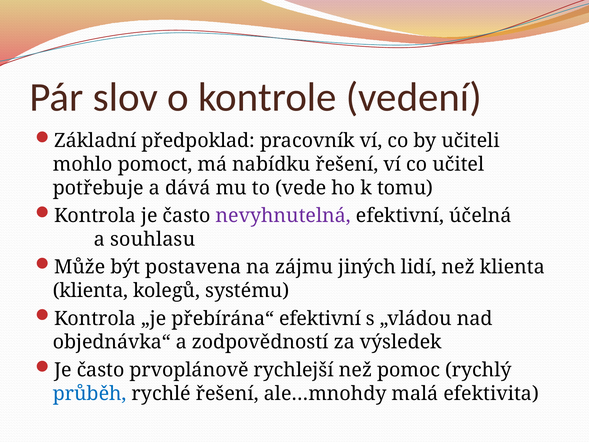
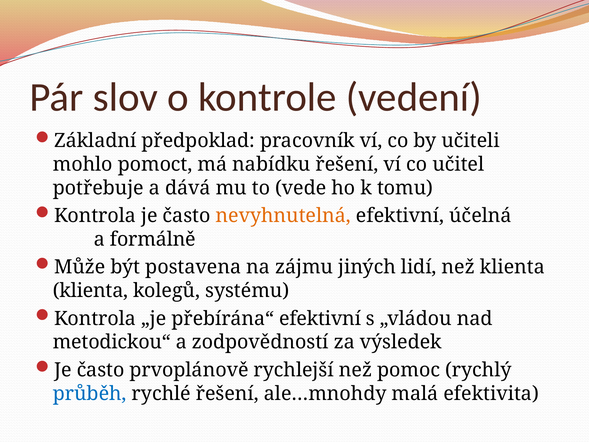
nevyhnutelná colour: purple -> orange (283, 216)
souhlasu: souhlasu -> formálně (153, 239)
objednávka“: objednávka“ -> metodickou“ (112, 342)
